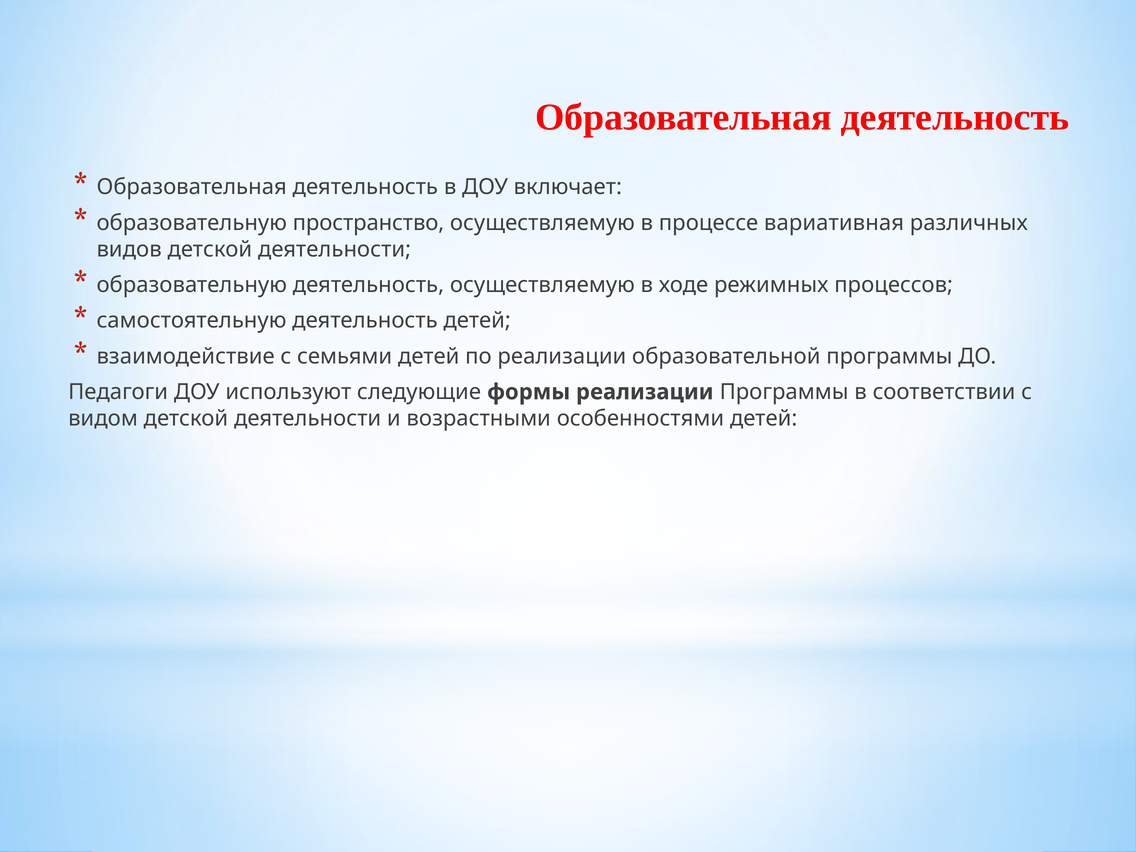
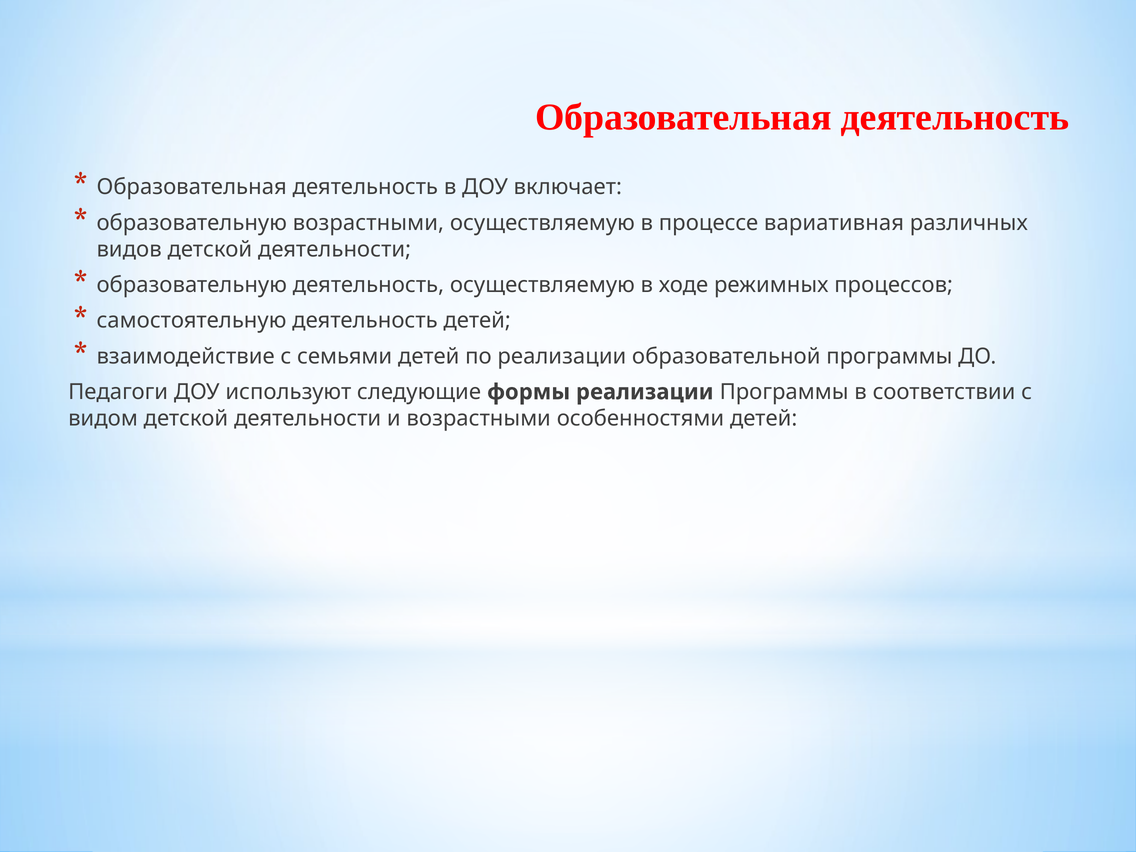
образовательную пространство: пространство -> возрастными (368, 223)
